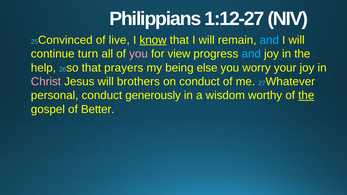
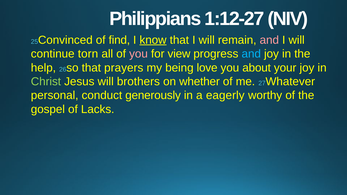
live: live -> find (119, 40)
and colour: light blue -> pink (269, 40)
turn: turn -> torn (88, 54)
else: else -> love (207, 68)
worry: worry -> about (257, 68)
Christ colour: pink -> light green (46, 82)
on conduct: conduct -> whether (200, 82)
wisdom: wisdom -> eagerly (225, 96)
the underline: present -> none (306, 96)
Better: Better -> Lacks (98, 109)
